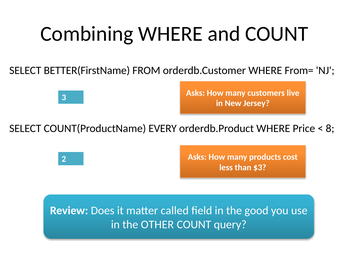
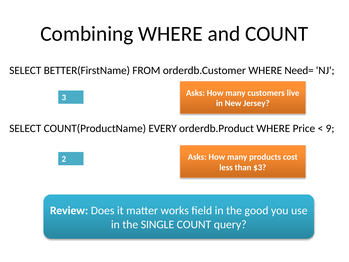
From=: From= -> Need= (299, 70)
8: 8 -> 9 (330, 128)
called: called -> works (175, 210)
OTHER: OTHER -> SINGLE (157, 224)
